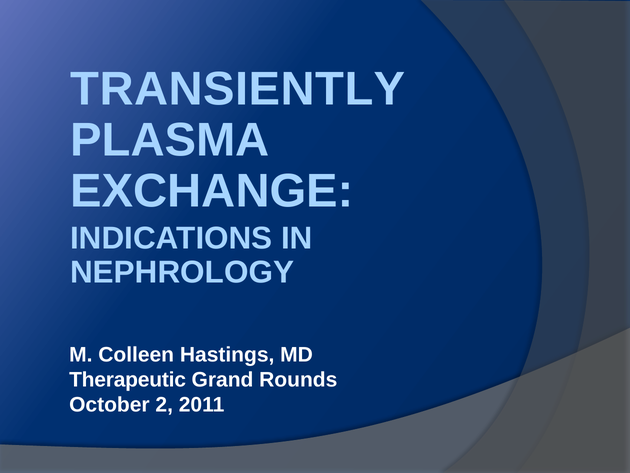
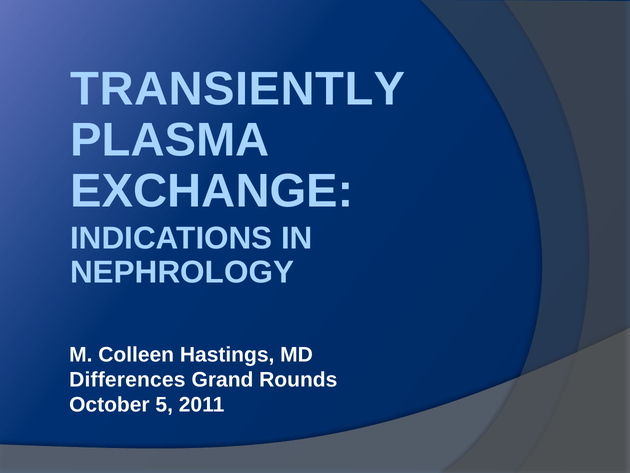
Therapeutic: Therapeutic -> Differences (127, 379)
2: 2 -> 5 (164, 405)
